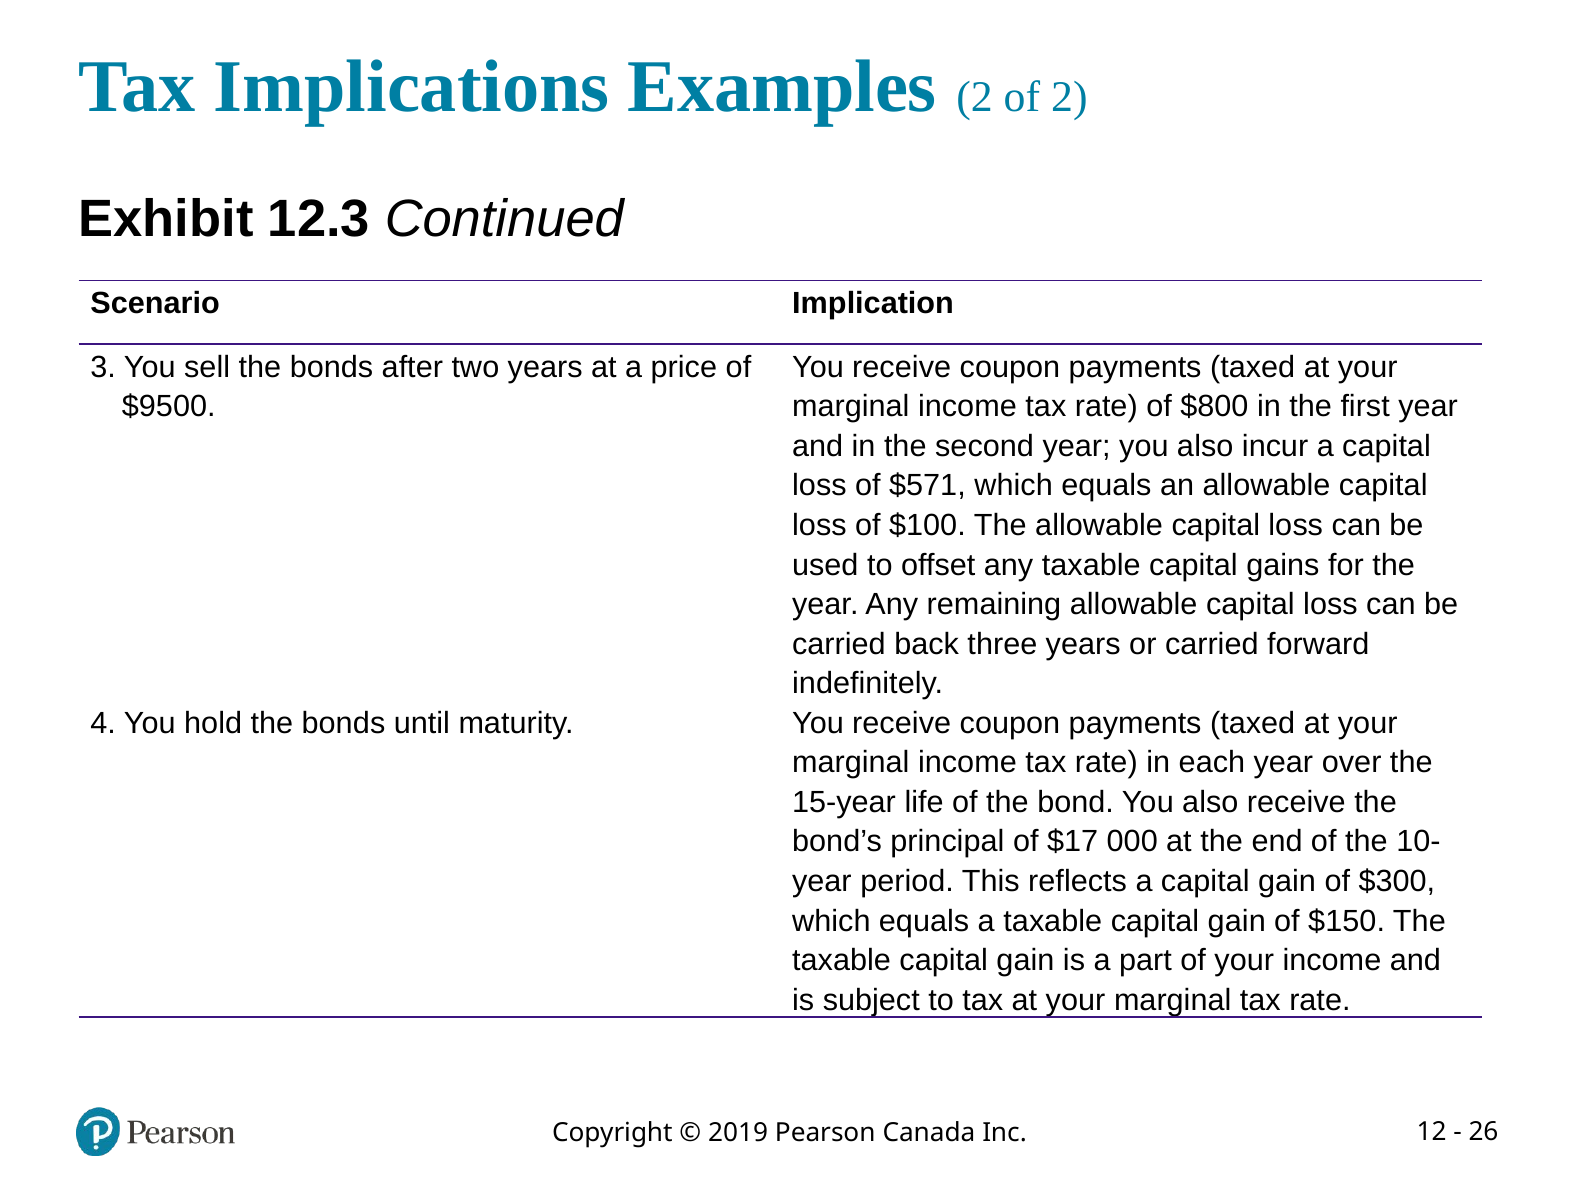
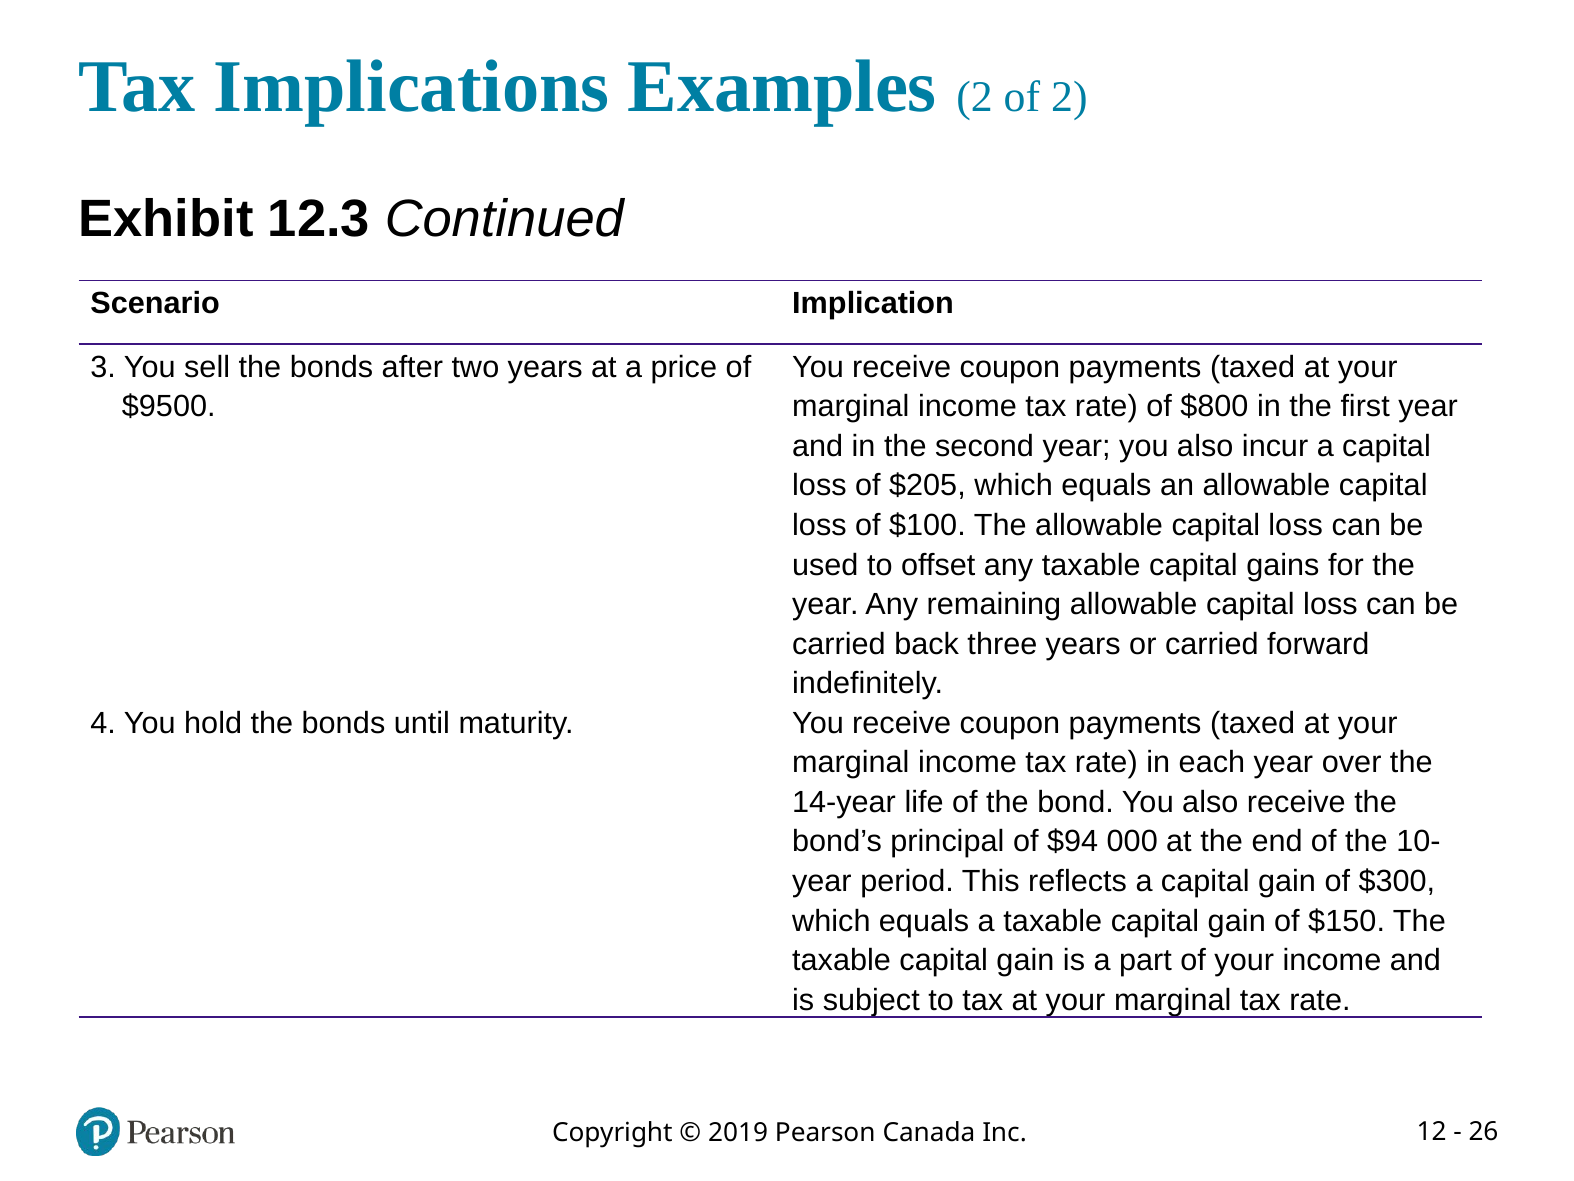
$571: $571 -> $205 (927, 486)
15-year: 15-year -> 14-year (844, 802)
$17: $17 -> $94 (1073, 842)
